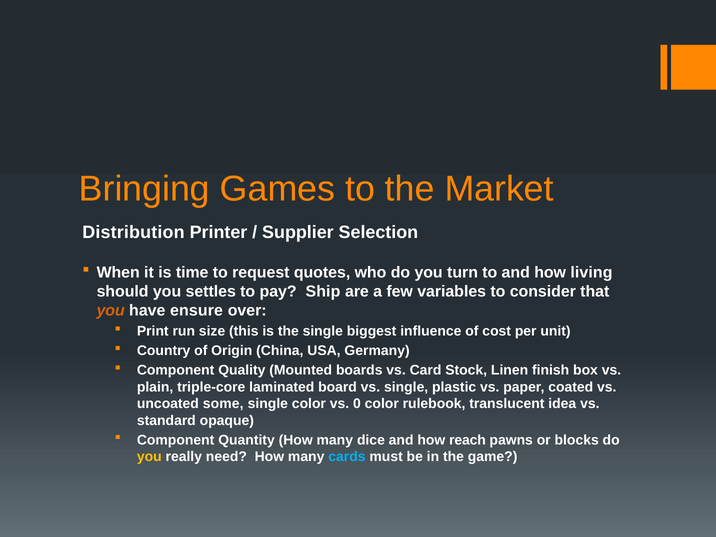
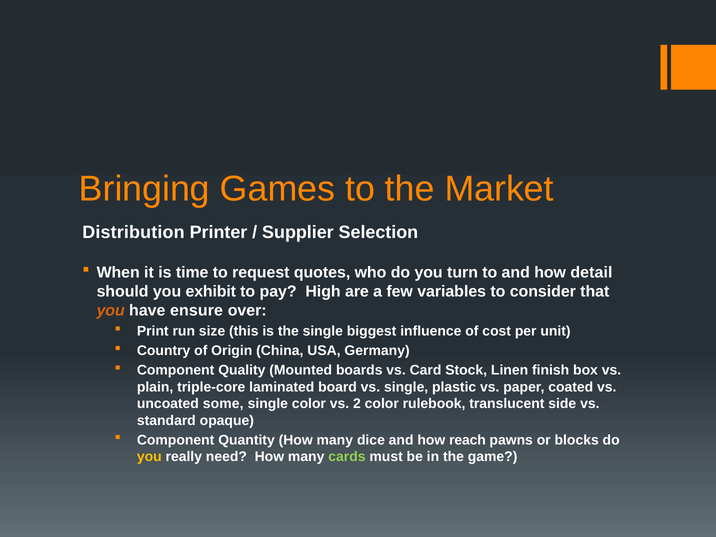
living: living -> detail (591, 273)
settles: settles -> exhibit (211, 292)
Ship: Ship -> High (323, 292)
0: 0 -> 2 (357, 404)
idea: idea -> side (562, 404)
cards colour: light blue -> light green (347, 457)
